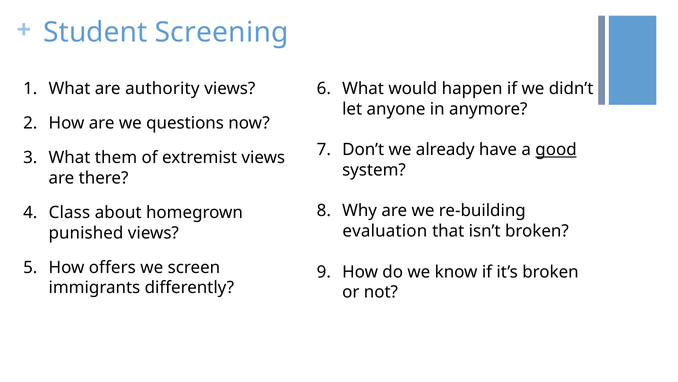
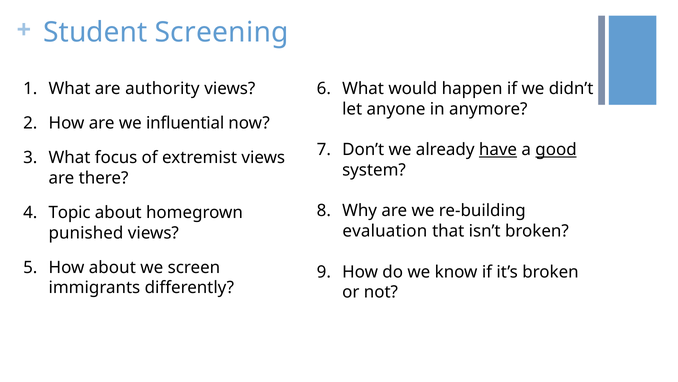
questions: questions -> influential (185, 123)
have underline: none -> present (498, 149)
them: them -> focus (116, 157)
Class: Class -> Topic (70, 212)
How offers: offers -> about (112, 267)
